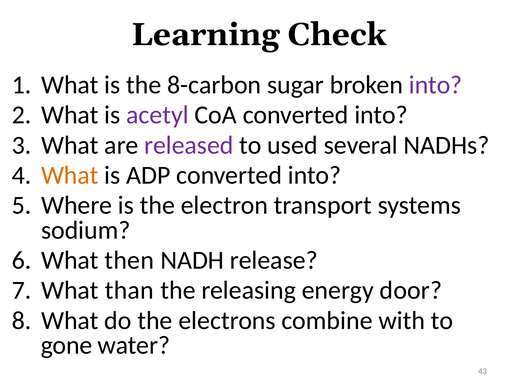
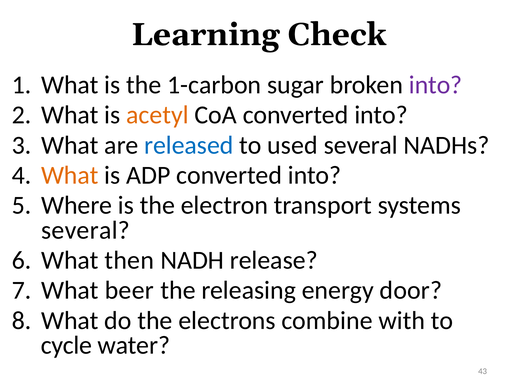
8-carbon: 8-carbon -> 1-carbon (214, 85)
acetyl colour: purple -> orange (157, 115)
released colour: purple -> blue (189, 145)
sodium: sodium -> several (86, 230)
than: than -> beer (129, 290)
gone: gone -> cycle (67, 345)
